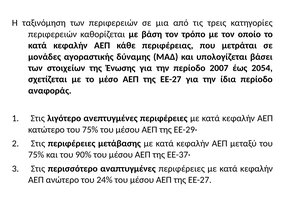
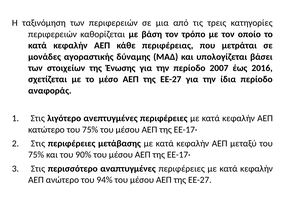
2054: 2054 -> 2016 (262, 68)
ΕΕ-29·: ΕΕ-29· -> ΕΕ-17· (185, 130)
ΕΕ-37·: ΕΕ-37· -> ΕΕ-17· (179, 155)
24%: 24% -> 94% (104, 180)
